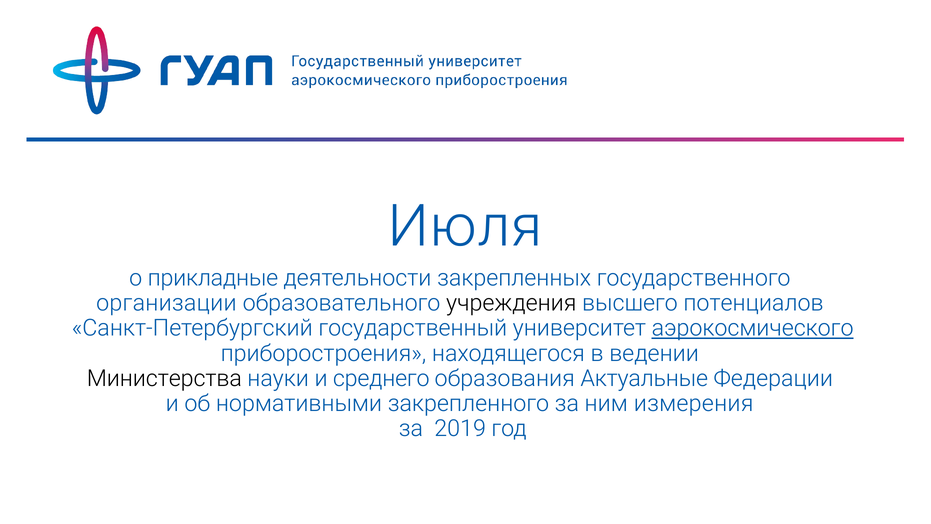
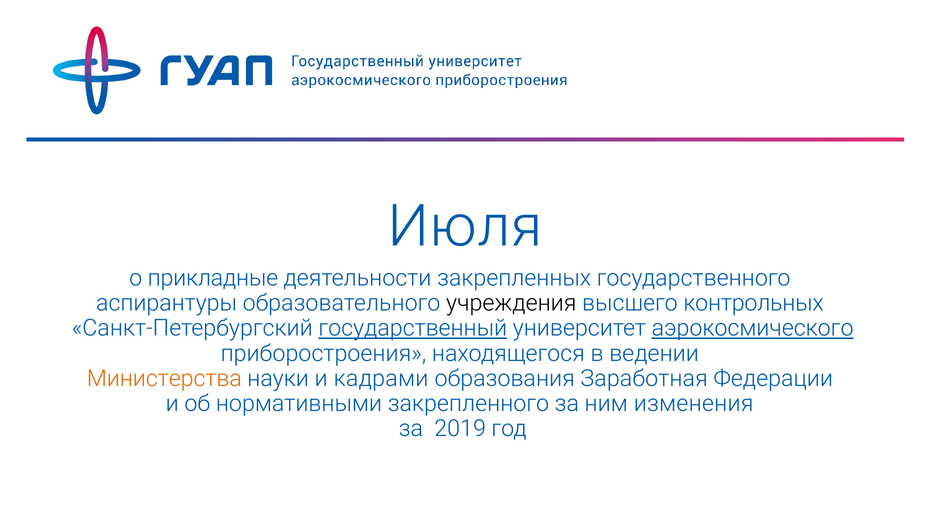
организации: организации -> аспирантуры (167, 303)
потенциалов: потенциалов -> контрольных (754, 303)
государственный underline: none -> present (413, 328)
Министерства colour: black -> orange (164, 378)
среднего: среднего -> кадрами (381, 378)
Актуальные: Актуальные -> Заработная (644, 378)
измерения: измерения -> изменения (694, 403)
